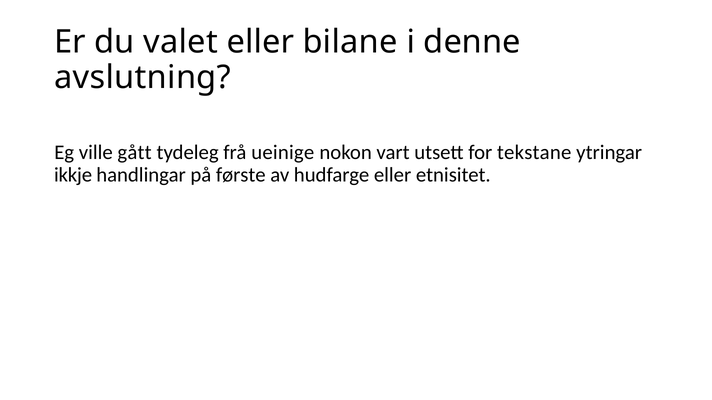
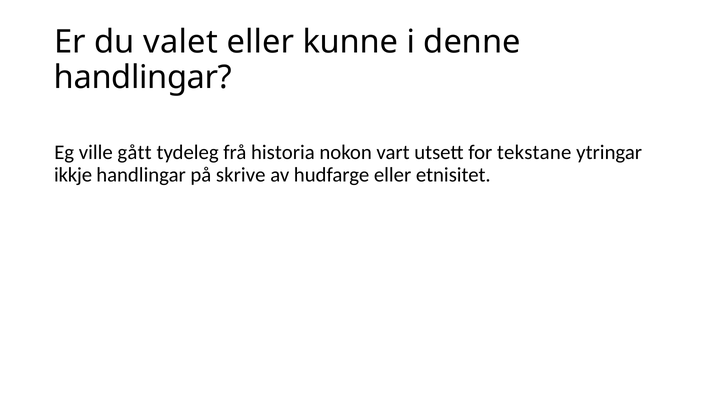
bilane: bilane -> kunne (350, 42)
avslutning: avslutning -> handlingar (143, 77)
ueinige: ueinige -> historia (283, 153)
første: første -> skrive (241, 175)
